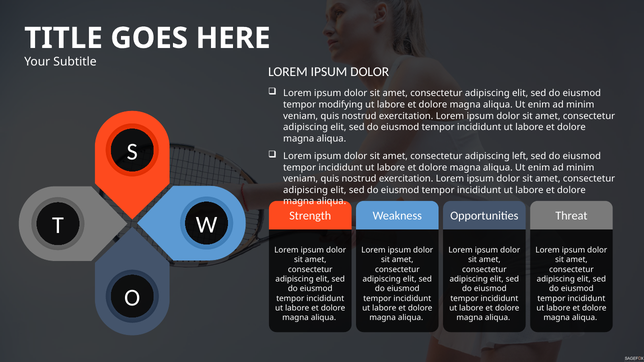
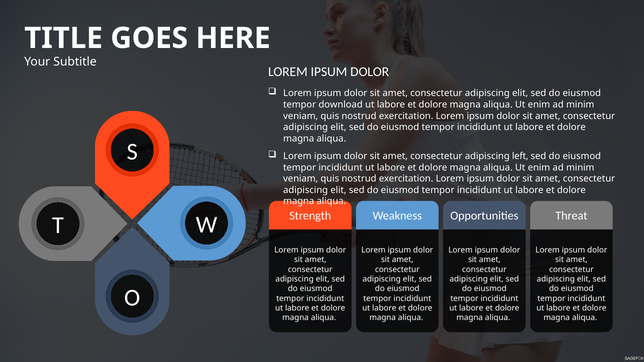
modifying: modifying -> download (341, 105)
